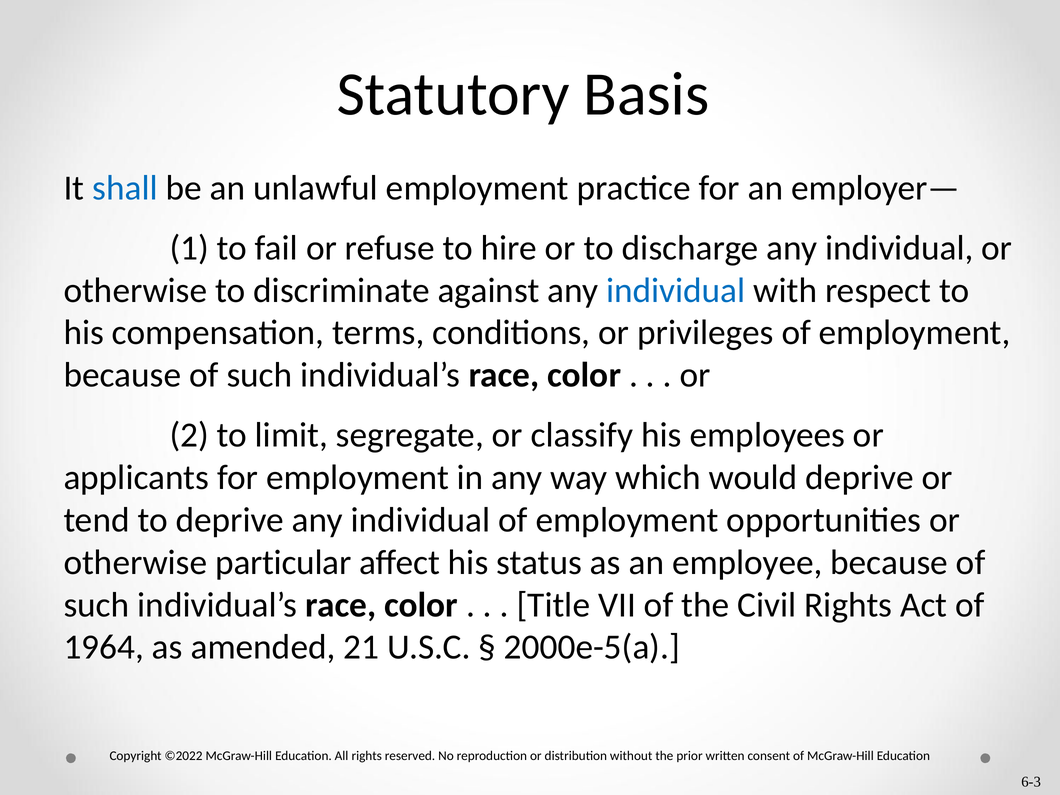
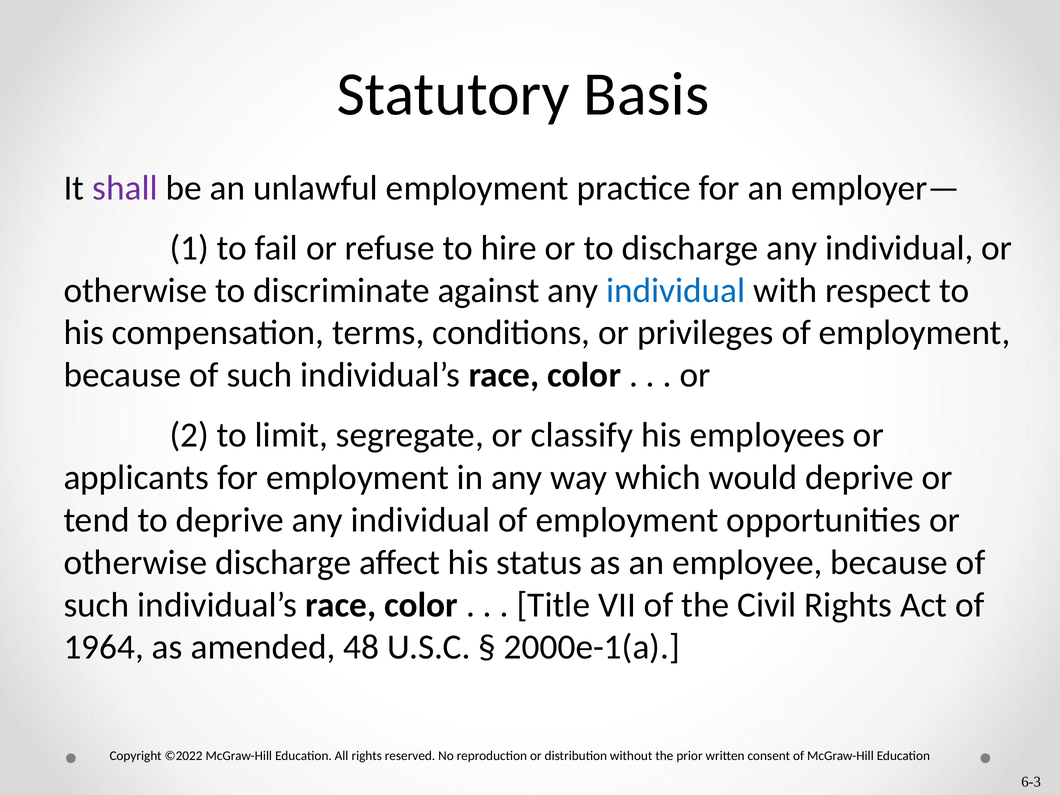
shall colour: blue -> purple (125, 188)
otherwise particular: particular -> discharge (283, 562)
21: 21 -> 48 (361, 647)
2000e-5(a: 2000e-5(a -> 2000e-1(a (592, 647)
